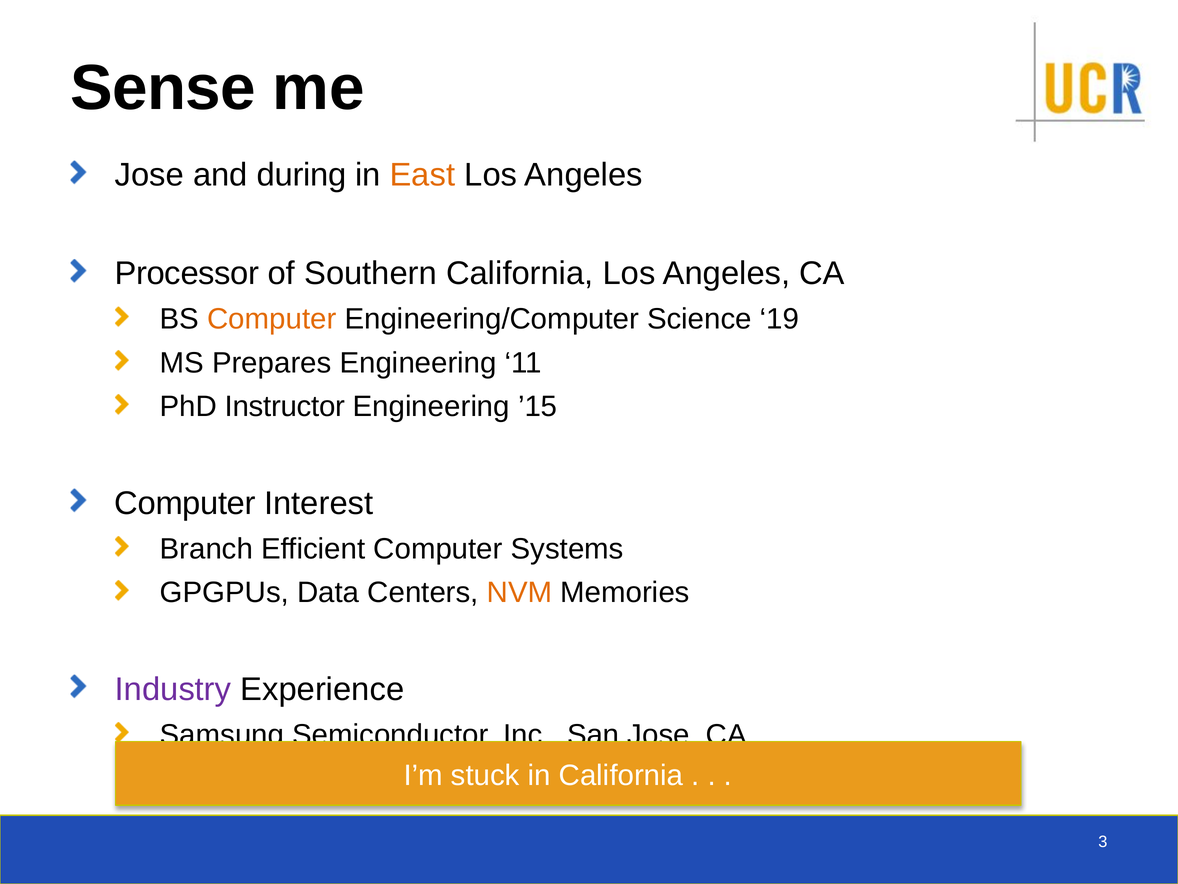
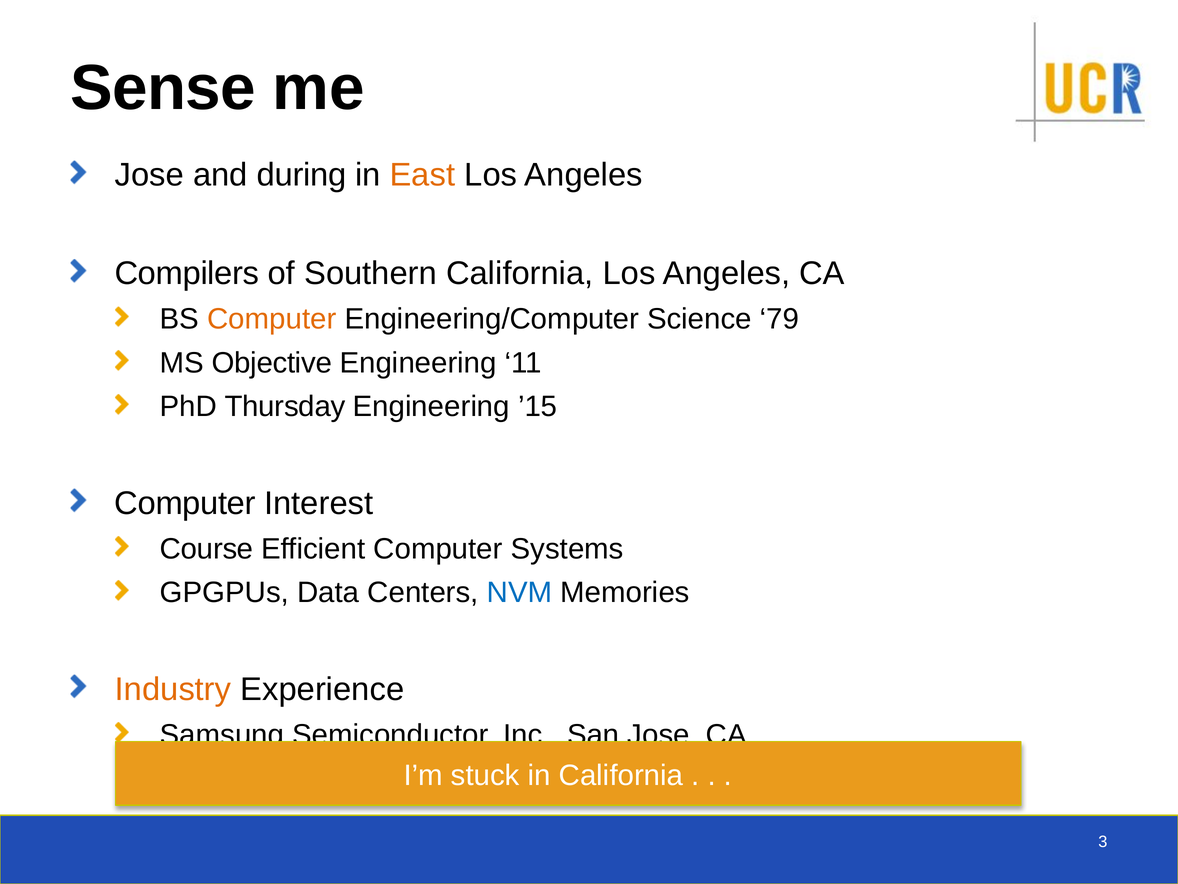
Processor: Processor -> Compilers (187, 273)
19: 19 -> 79 (780, 319)
Prepares: Prepares -> Objective (272, 363)
Instructor: Instructor -> Thursday (285, 407)
Branch: Branch -> Course (207, 549)
NVM colour: orange -> blue (520, 592)
Industry colour: purple -> orange (173, 689)
